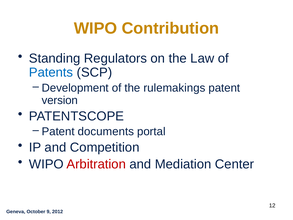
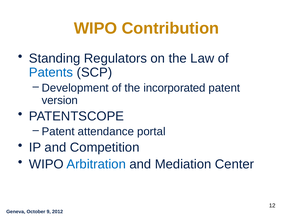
rulemakings: rulemakings -> incorporated (174, 88)
documents: documents -> attendance (106, 131)
Arbitration colour: red -> blue (96, 164)
